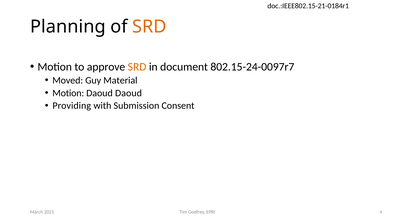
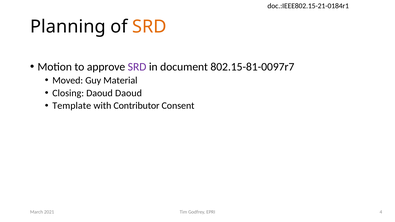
SRD colour: orange -> purple (137, 67)
802.15-24-0097r7: 802.15-24-0097r7 -> 802.15-81-0097r7 (252, 67)
Motion: Motion -> Closing (68, 93)
Providing: Providing -> Template (72, 106)
Submission: Submission -> Contributor (137, 106)
